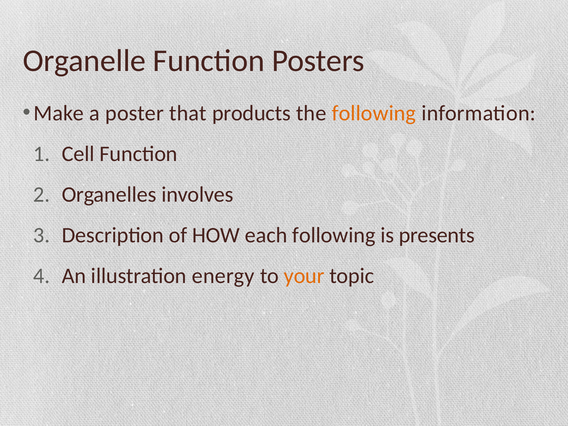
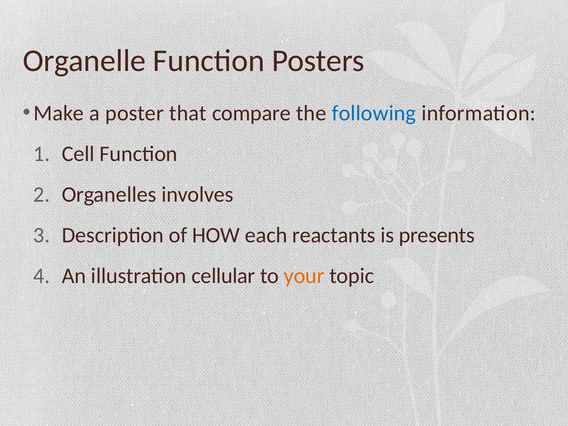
products: products -> compare (251, 113)
following colour: orange -> blue (374, 113)
each following: following -> reactants (334, 235)
energy: energy -> cellular (223, 276)
